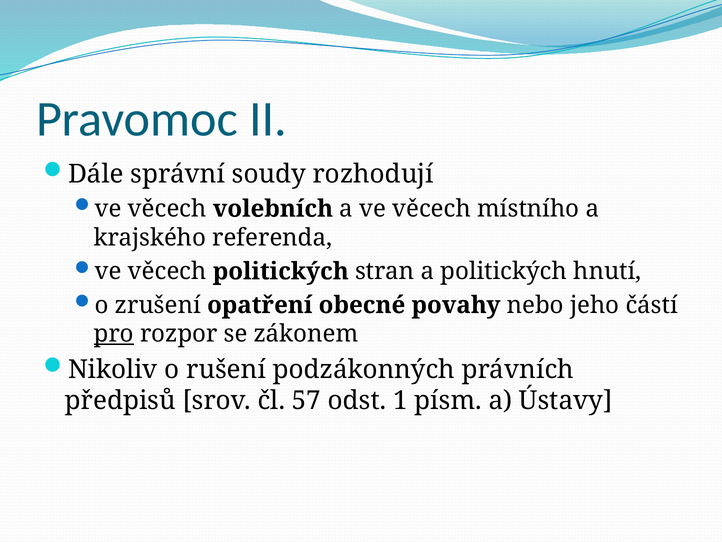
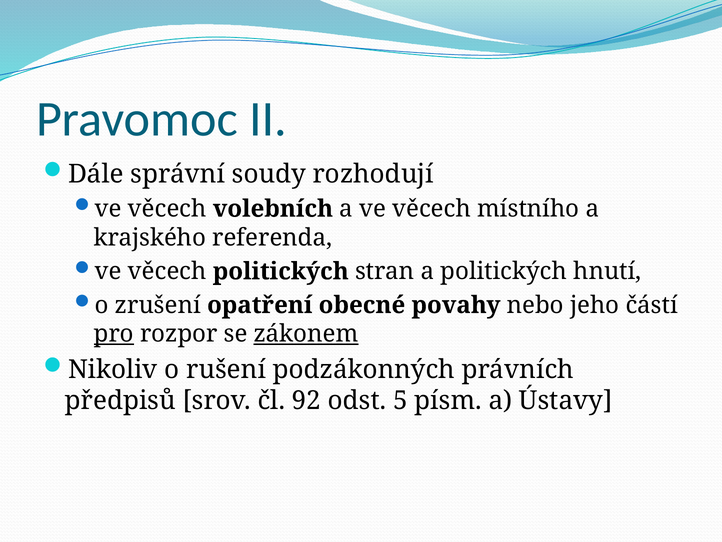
zákonem underline: none -> present (306, 334)
57: 57 -> 92 (306, 400)
1: 1 -> 5 (400, 400)
